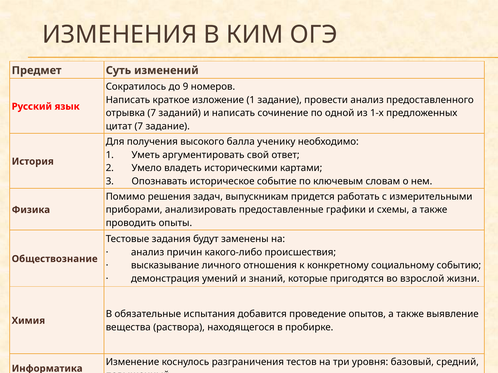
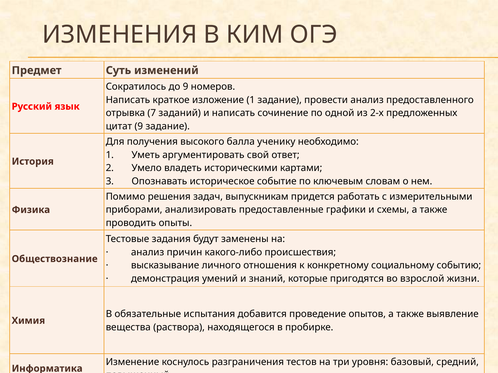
1-х: 1-х -> 2-х (377, 113)
цитат 7: 7 -> 9 (139, 126)
